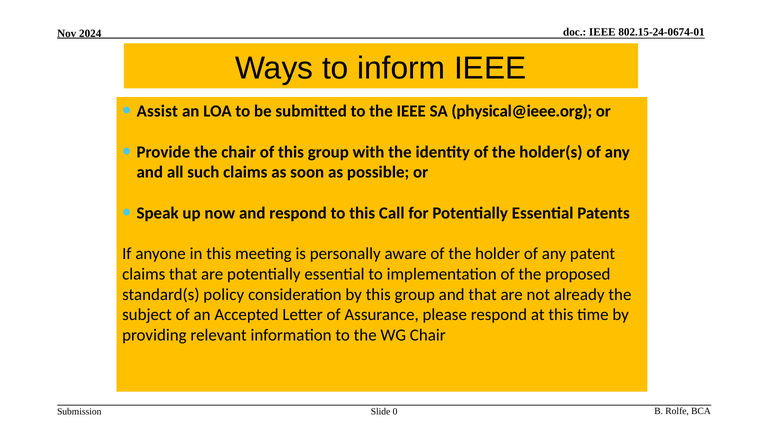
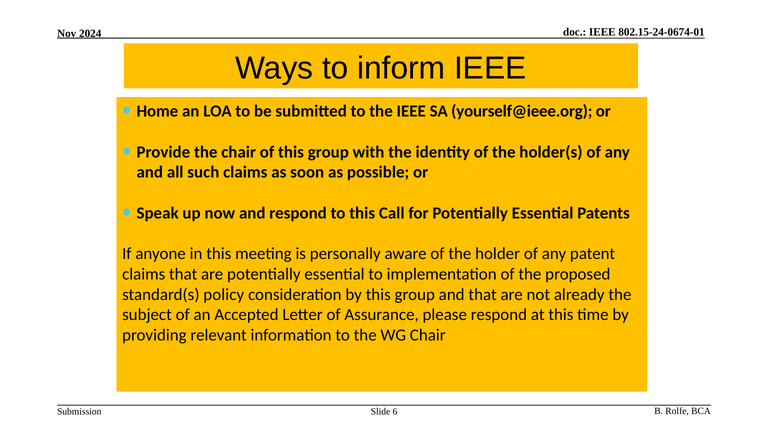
Assist: Assist -> Home (157, 111)
physical@ieee.org: physical@ieee.org -> yourself@ieee.org (522, 111)
0: 0 -> 6 (395, 411)
